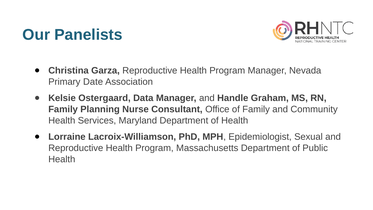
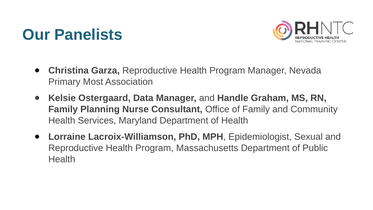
Date: Date -> Most (93, 82)
